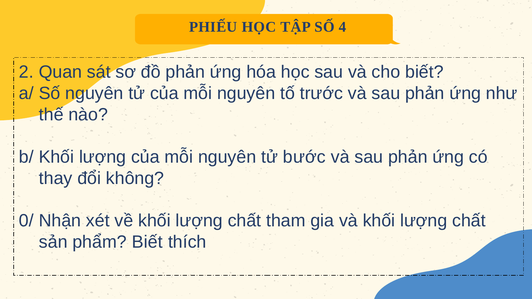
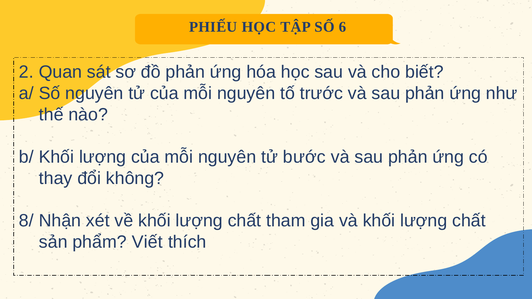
4: 4 -> 6 (343, 27)
0/: 0/ -> 8/ (26, 221)
phẩm Biết: Biết -> Viết (147, 242)
